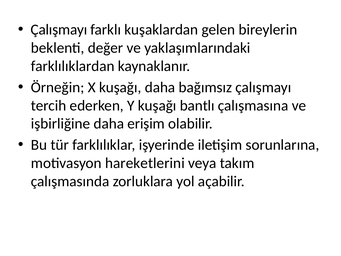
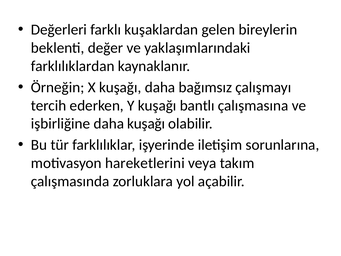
Çalışmayı: Çalışmayı -> Değerleri (59, 30)
daha erişim: erişim -> kuşağı (146, 124)
